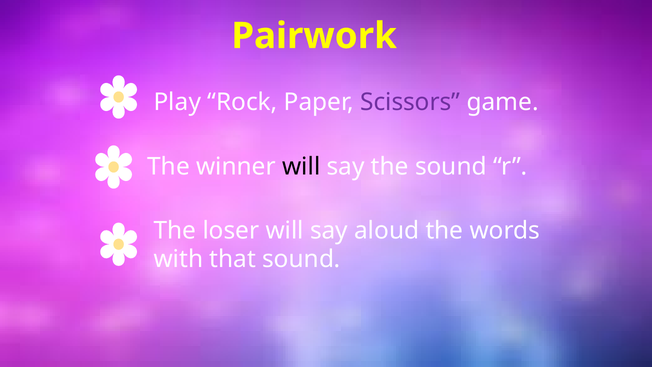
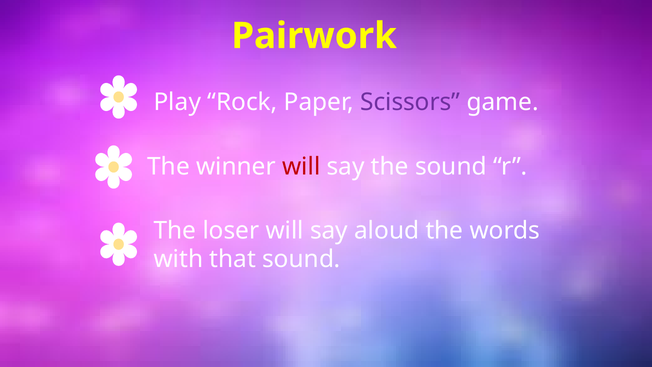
will colour: black -> red (301, 166)
